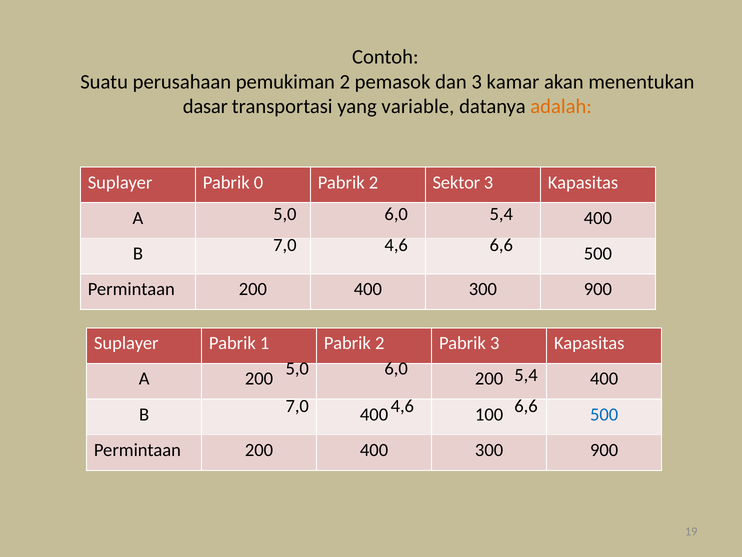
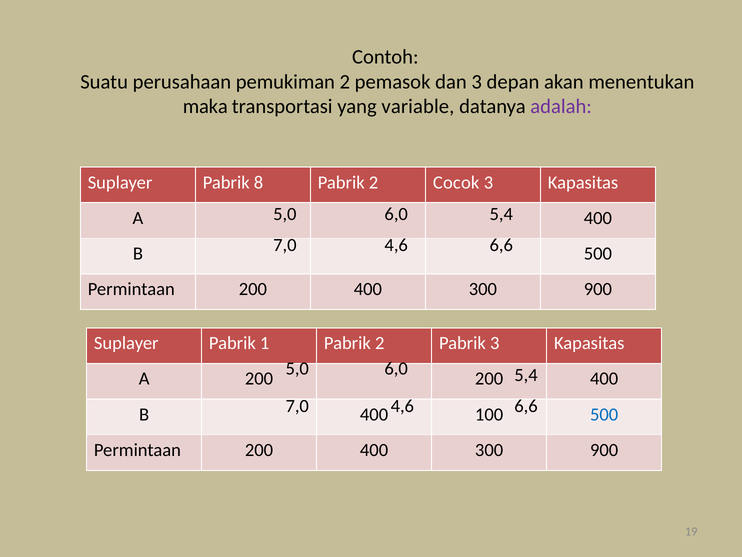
kamar: kamar -> depan (513, 82)
dasar: dasar -> maka (205, 107)
adalah colour: orange -> purple (561, 107)
0: 0 -> 8 (259, 182)
Sektor: Sektor -> Cocok (456, 182)
